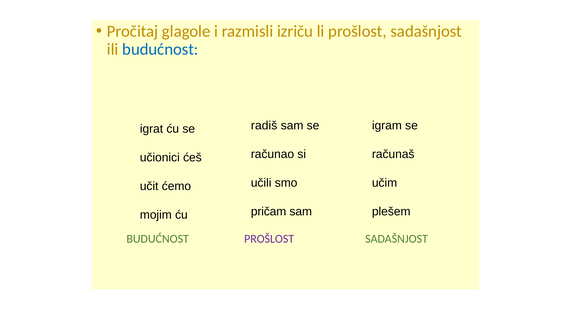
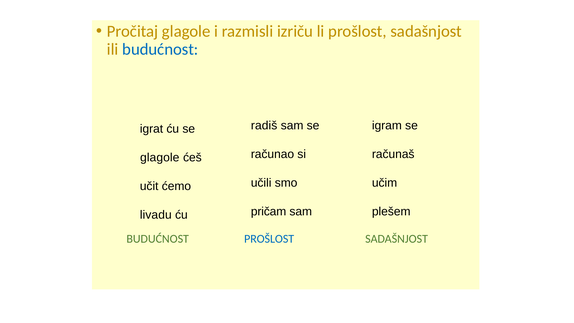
učionici: učionici -> glagole (160, 157)
mojim: mojim -> livadu (156, 215)
PROŠLOST colour: purple -> blue (269, 239)
